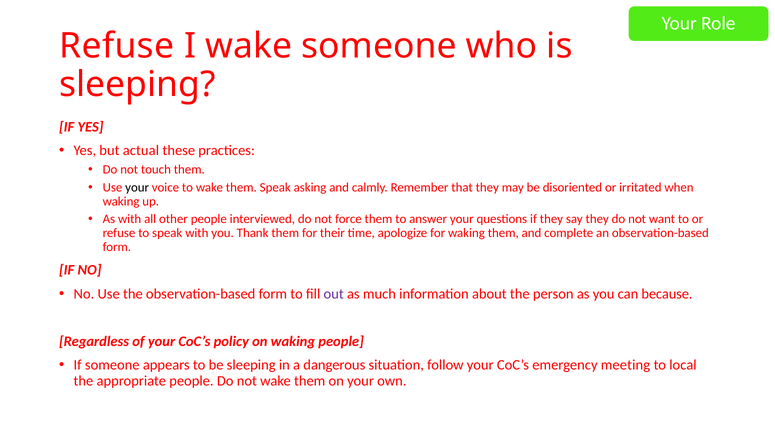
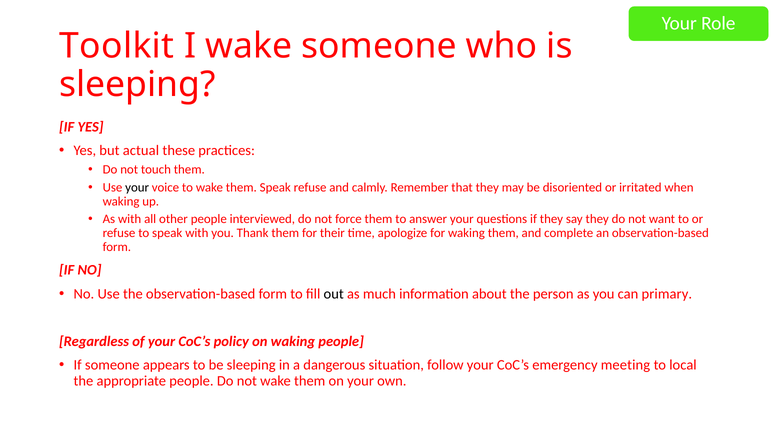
Refuse: Refuse -> Toolkit (117, 46)
Speak asking: asking -> refuse (310, 187)
out colour: purple -> black (334, 294)
because: because -> primary (667, 294)
